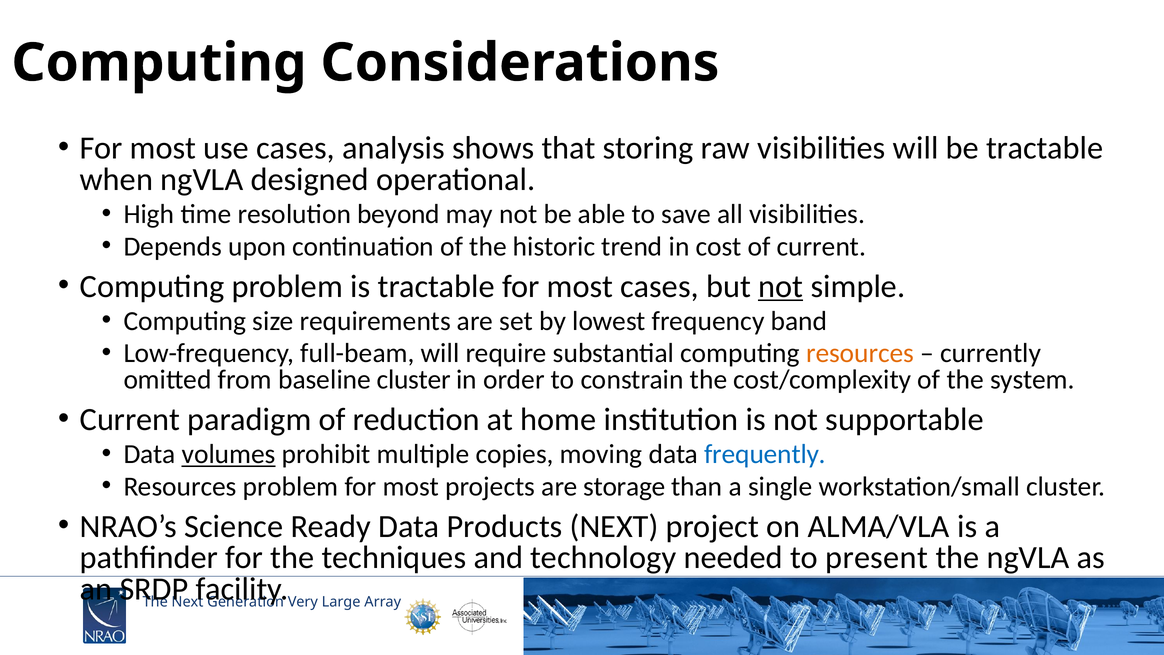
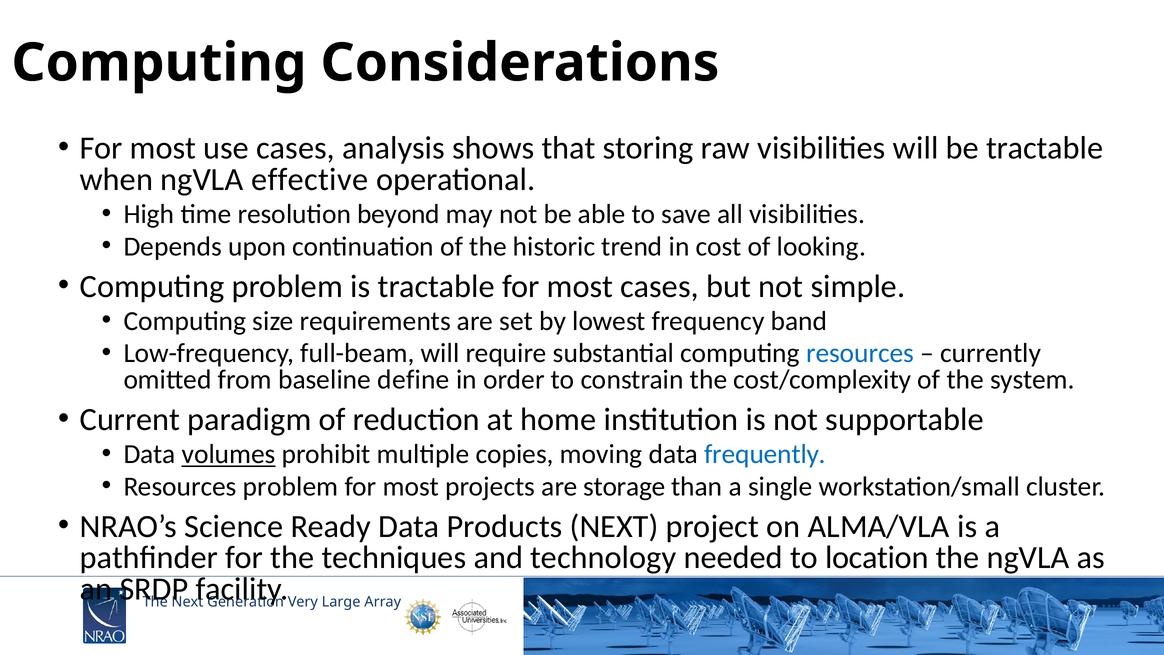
designed: designed -> effective (310, 180)
of current: current -> looking (821, 246)
not underline: present -> none (781, 286)
resources colour: orange -> blue (860, 353)
baseline cluster: cluster -> define (413, 380)
present: present -> location (877, 558)
